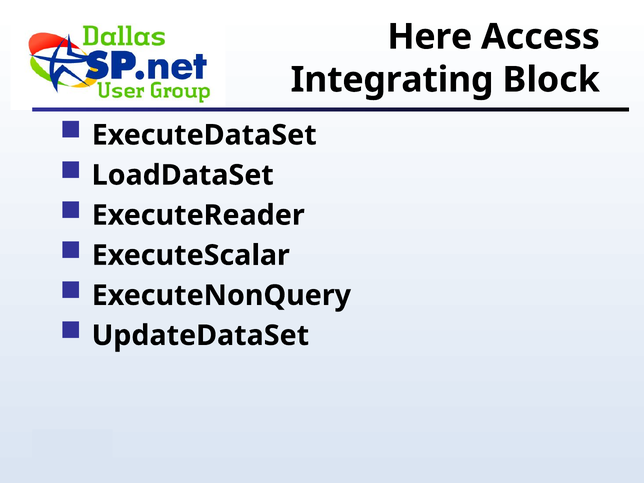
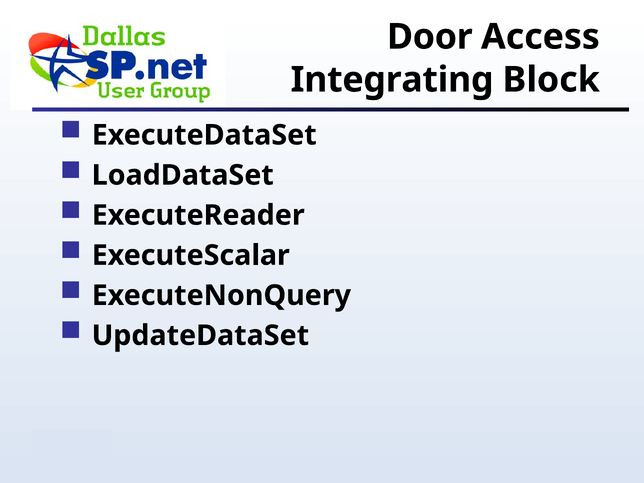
Here: Here -> Door (430, 37)
